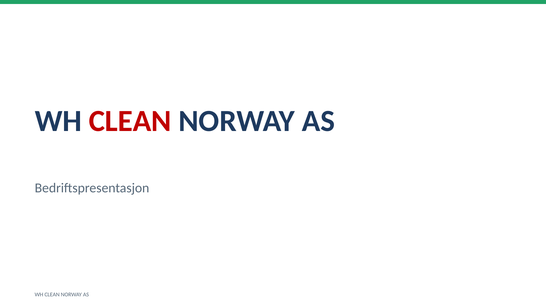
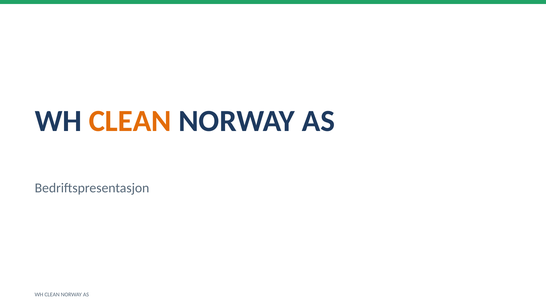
CLEAN colour: red -> orange (130, 121)
